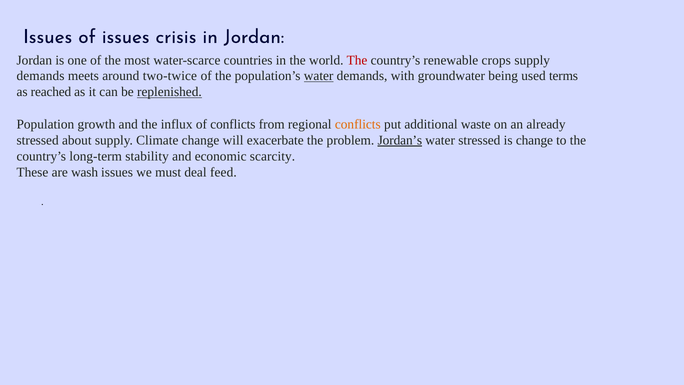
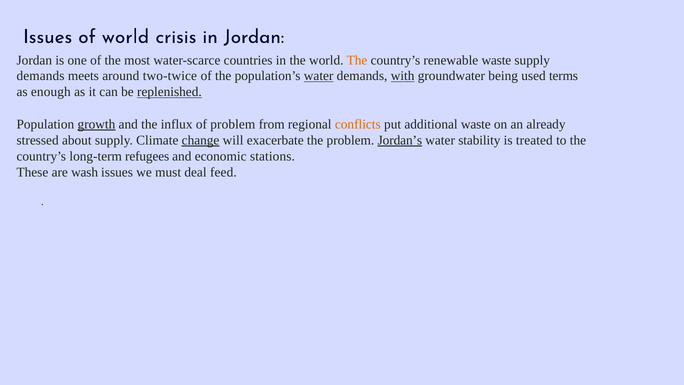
of issues: issues -> world (126, 37)
The colour: red -> orange (357, 60)
renewable crops: crops -> waste (496, 60)
with underline: none -> present (403, 76)
reached: reached -> enough (51, 92)
growth underline: none -> present (96, 124)
of conflicts: conflicts -> problem (233, 124)
change underline: none -> present (201, 140)
water stressed: stressed -> stability (479, 140)
is change: change -> treated (534, 140)
stability: stability -> refugees (147, 156)
scarcity: scarcity -> stations (272, 156)
